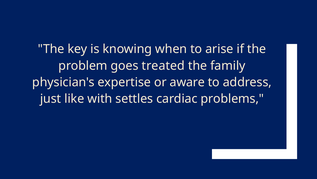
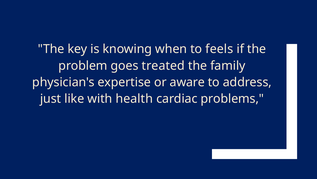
arise: arise -> feels (219, 49)
settles: settles -> health (134, 99)
